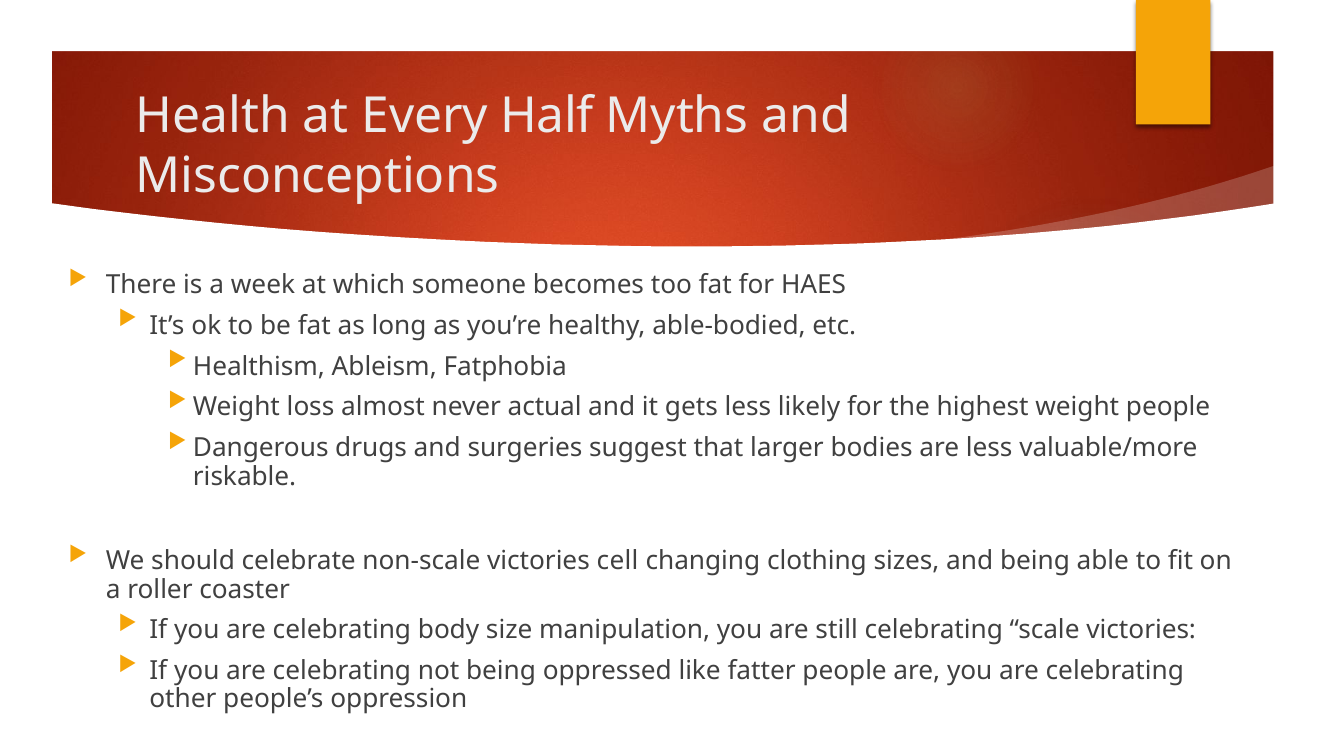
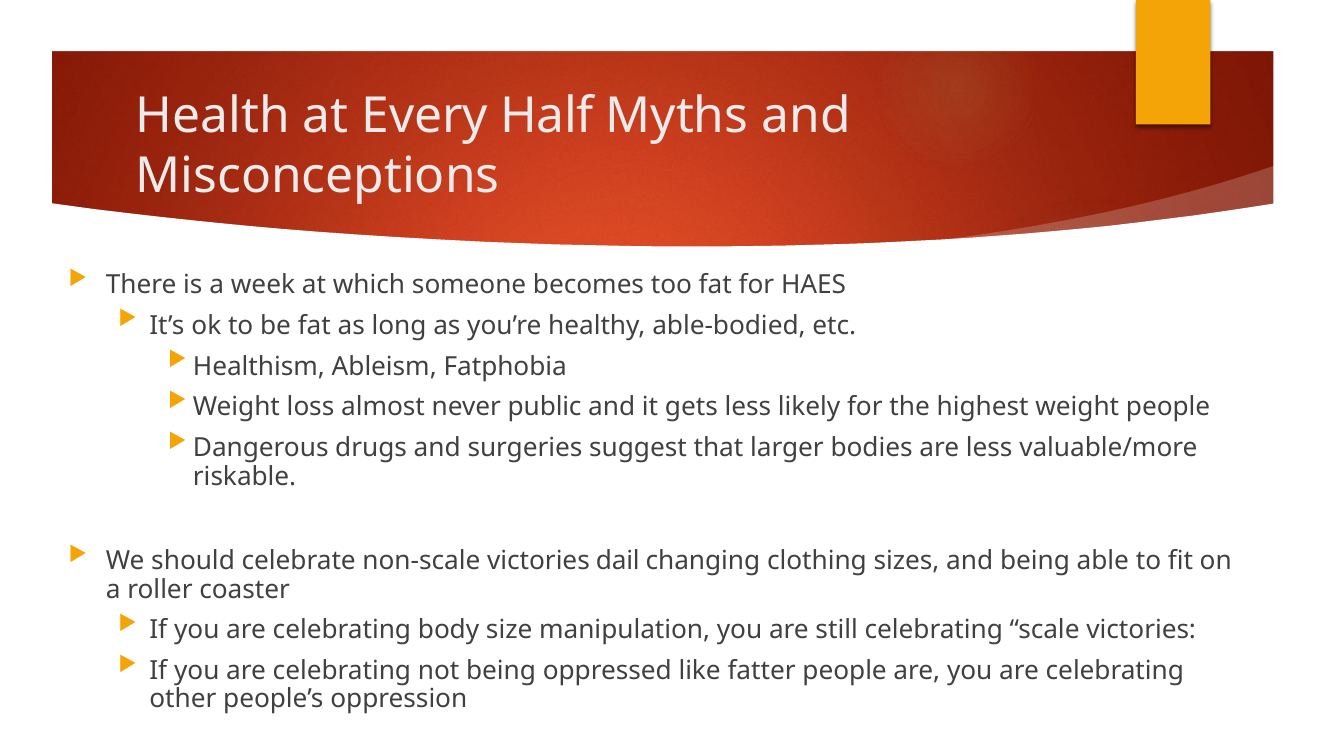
actual: actual -> public (545, 407)
cell: cell -> dail (618, 561)
